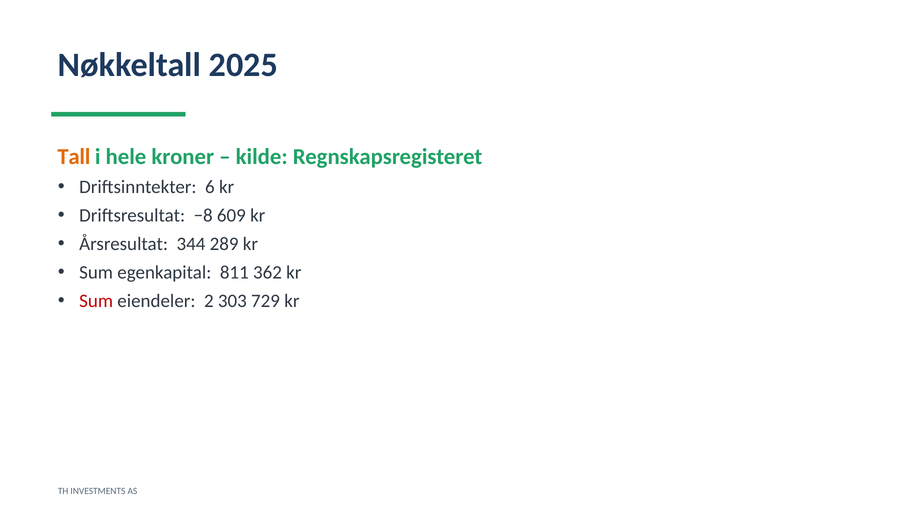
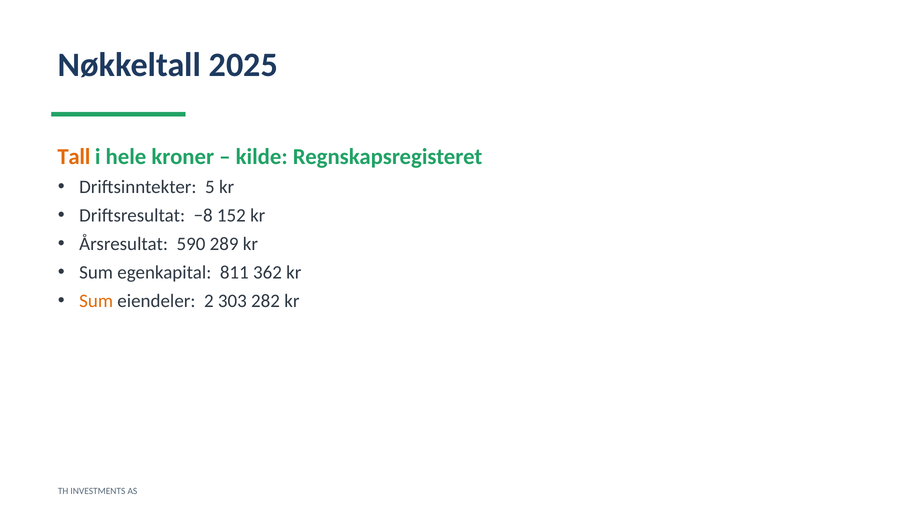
6: 6 -> 5 (210, 187)
609: 609 -> 152 (231, 216)
344: 344 -> 590 (191, 244)
Sum colour: red -> orange (96, 301)
729: 729 -> 282 (265, 301)
